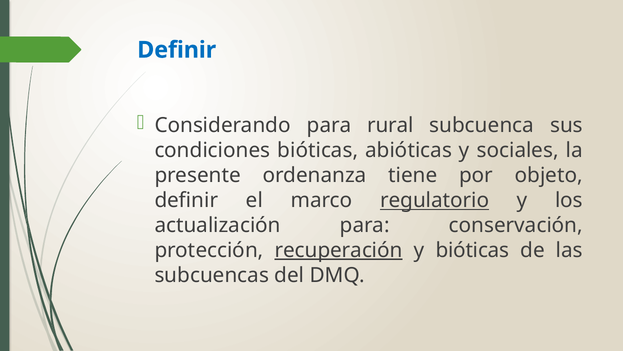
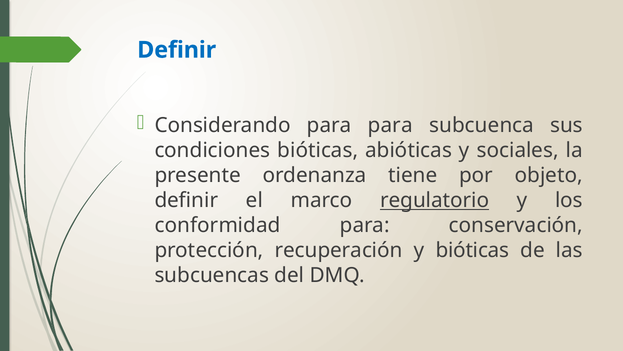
para rural: rural -> para (390, 125)
actualización: actualización -> conformidad (218, 225)
recuperación underline: present -> none (339, 250)
